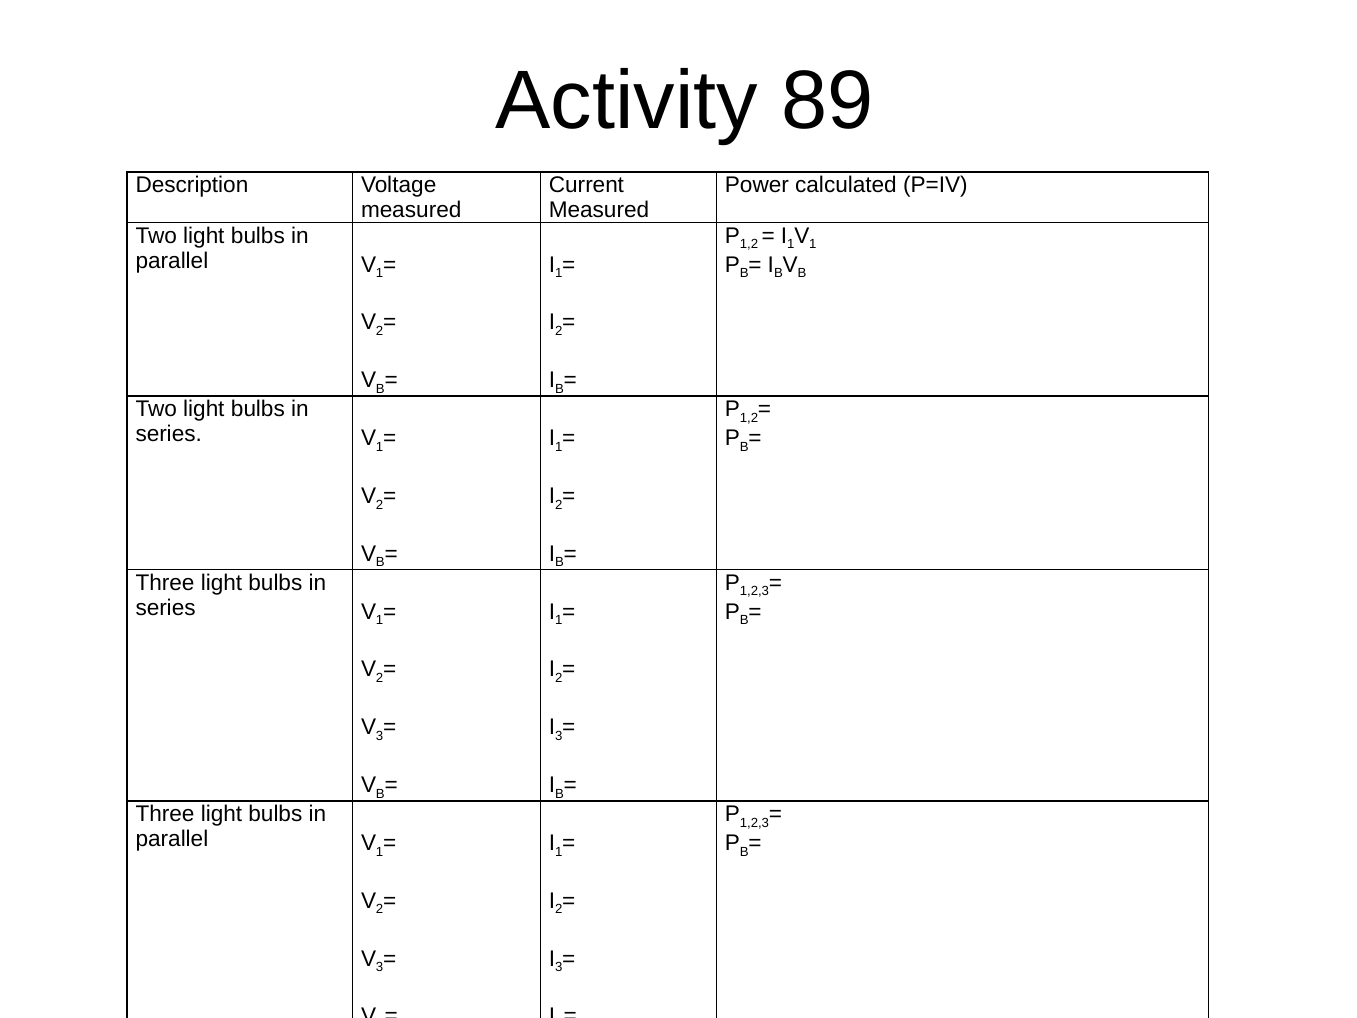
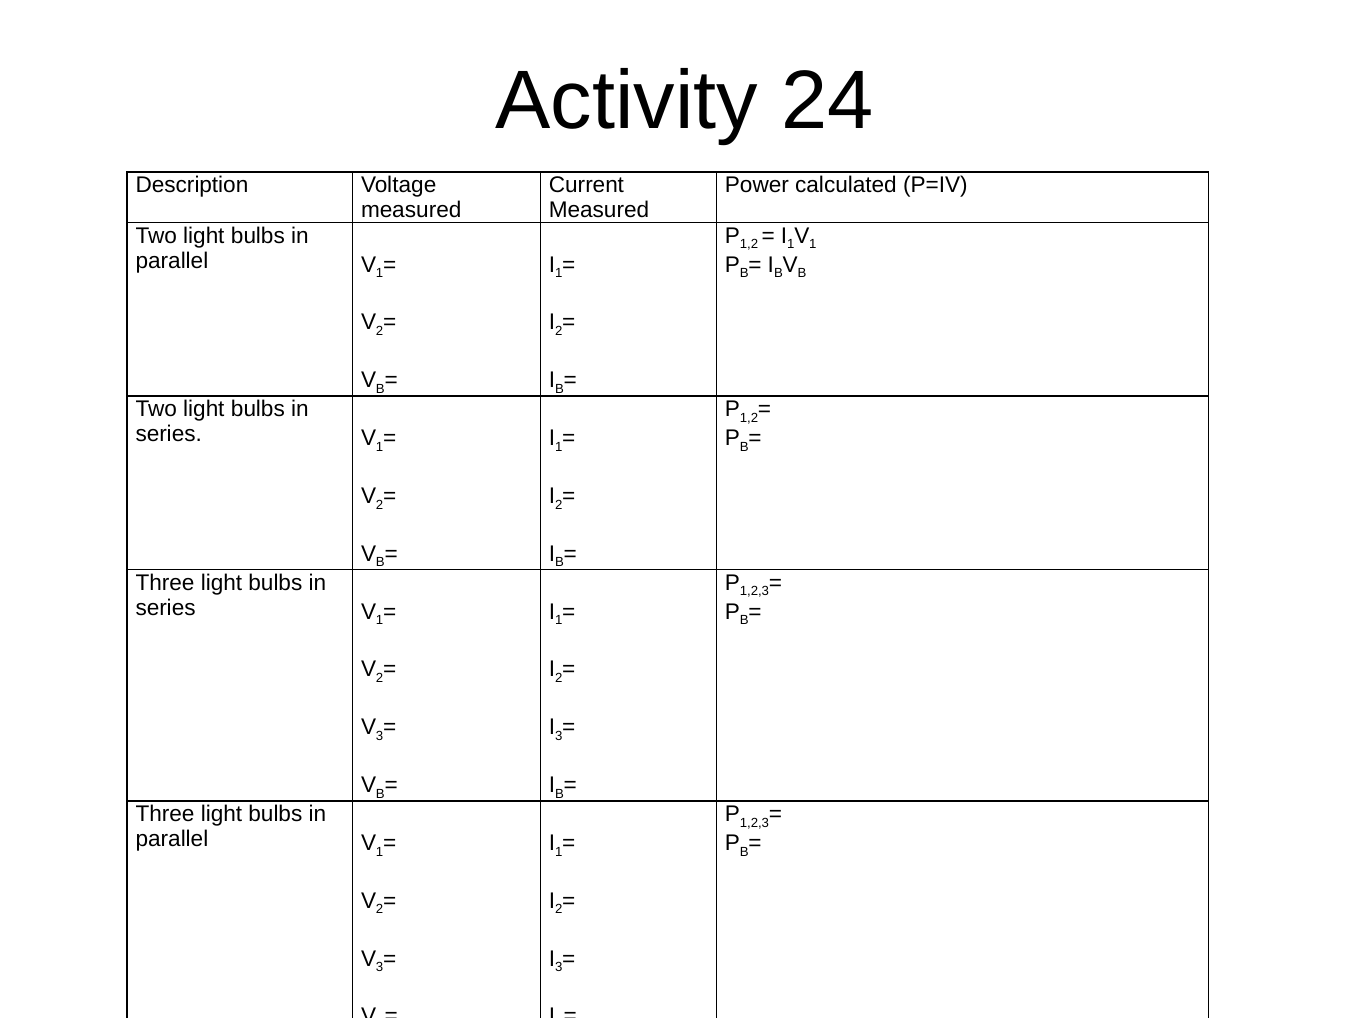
89: 89 -> 24 (827, 101)
